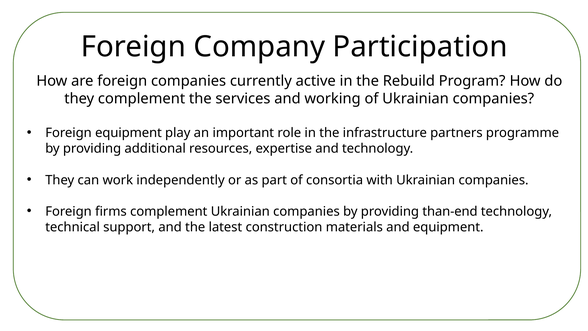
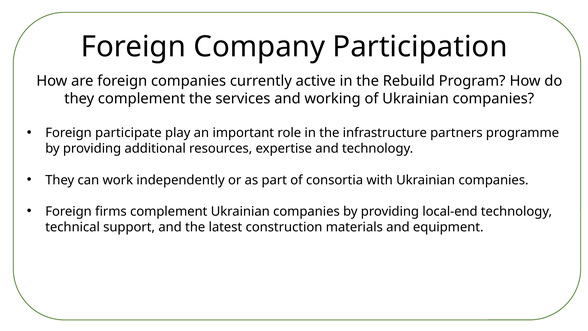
Foreign equipment: equipment -> participate (128, 133)
than-end: than-end -> local-end (450, 211)
